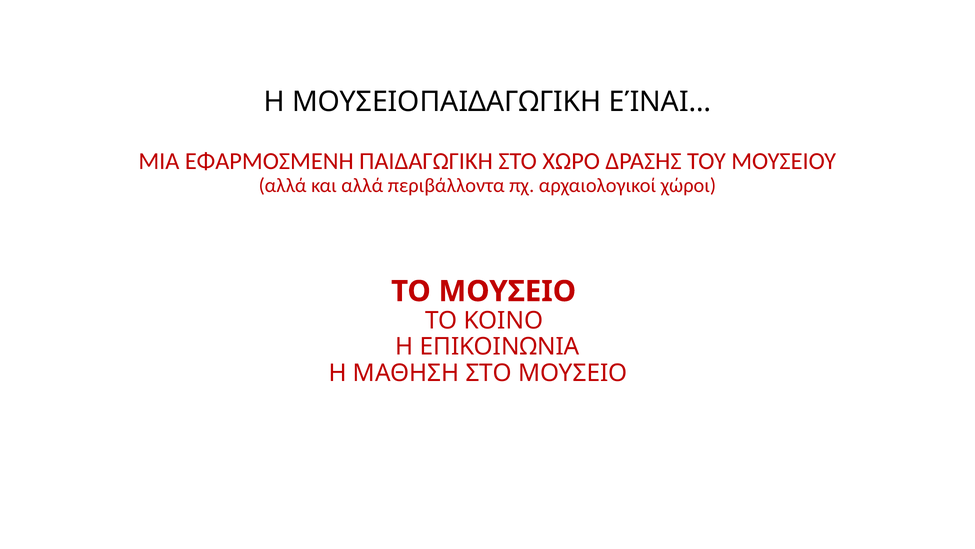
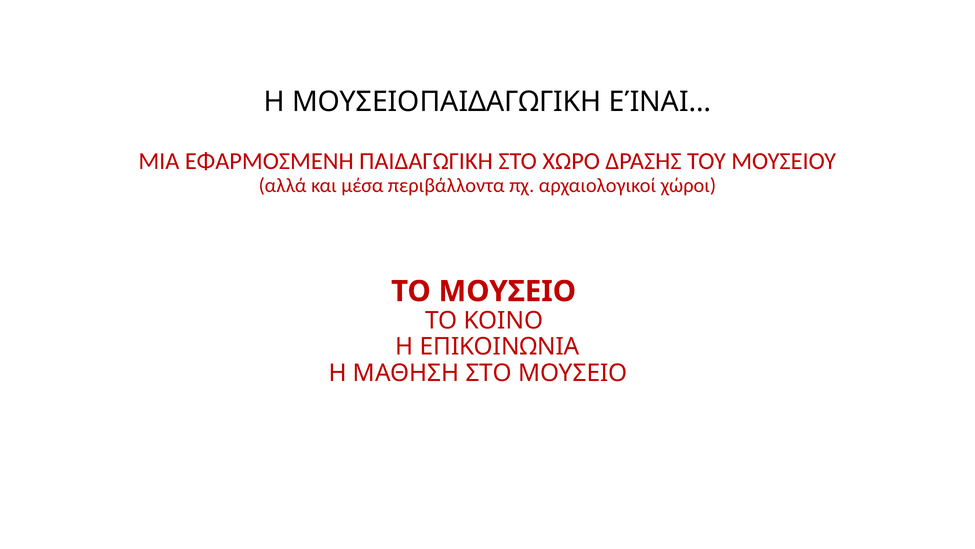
και αλλά: αλλά -> μέσα (362, 185)
